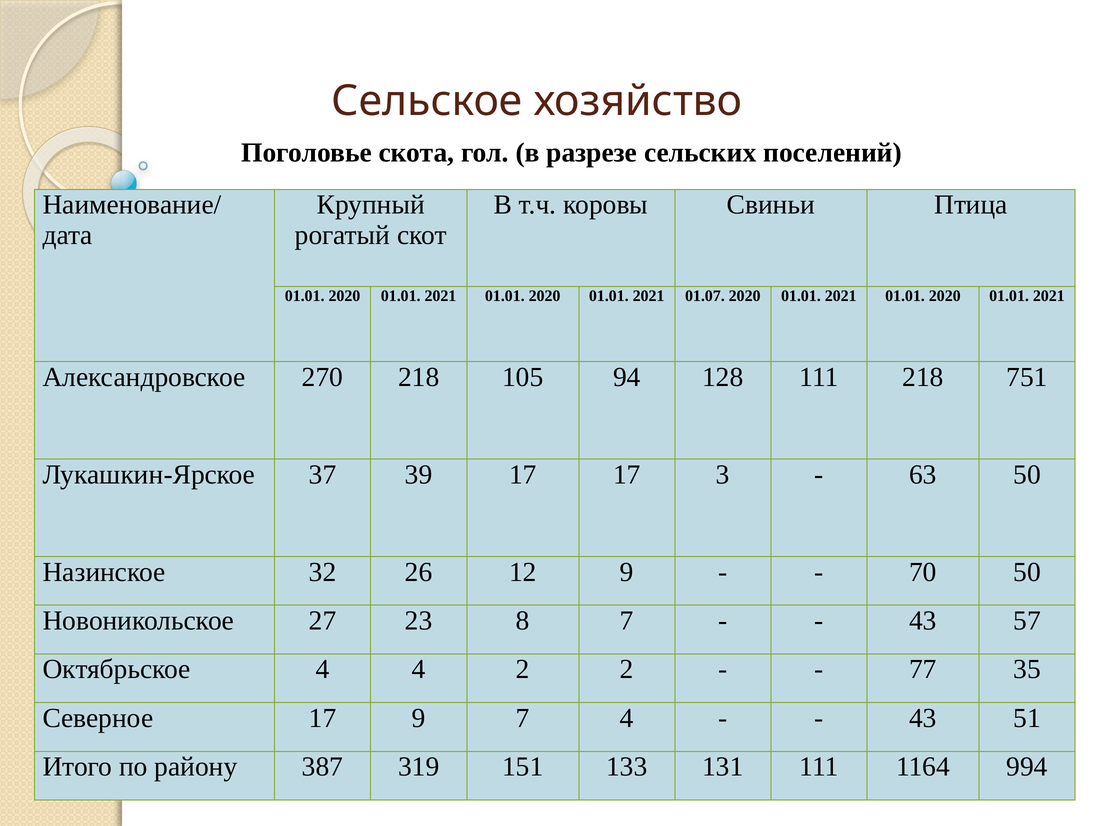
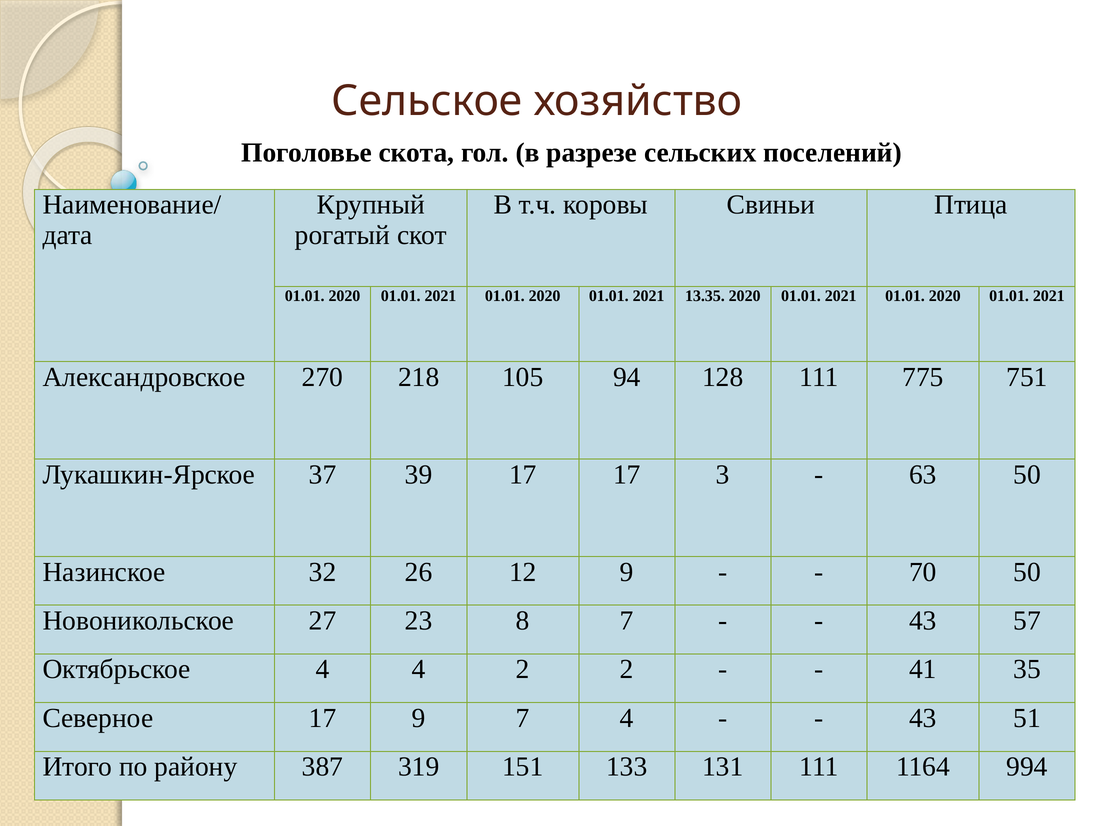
01.07: 01.07 -> 13.35 (705, 296)
111 218: 218 -> 775 (923, 377)
77: 77 -> 41 (923, 669)
